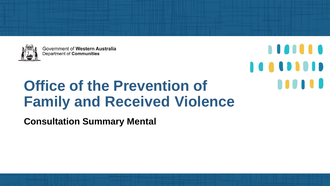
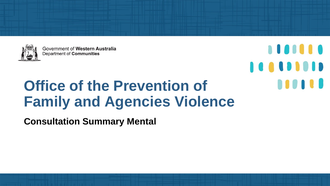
Received: Received -> Agencies (138, 102)
